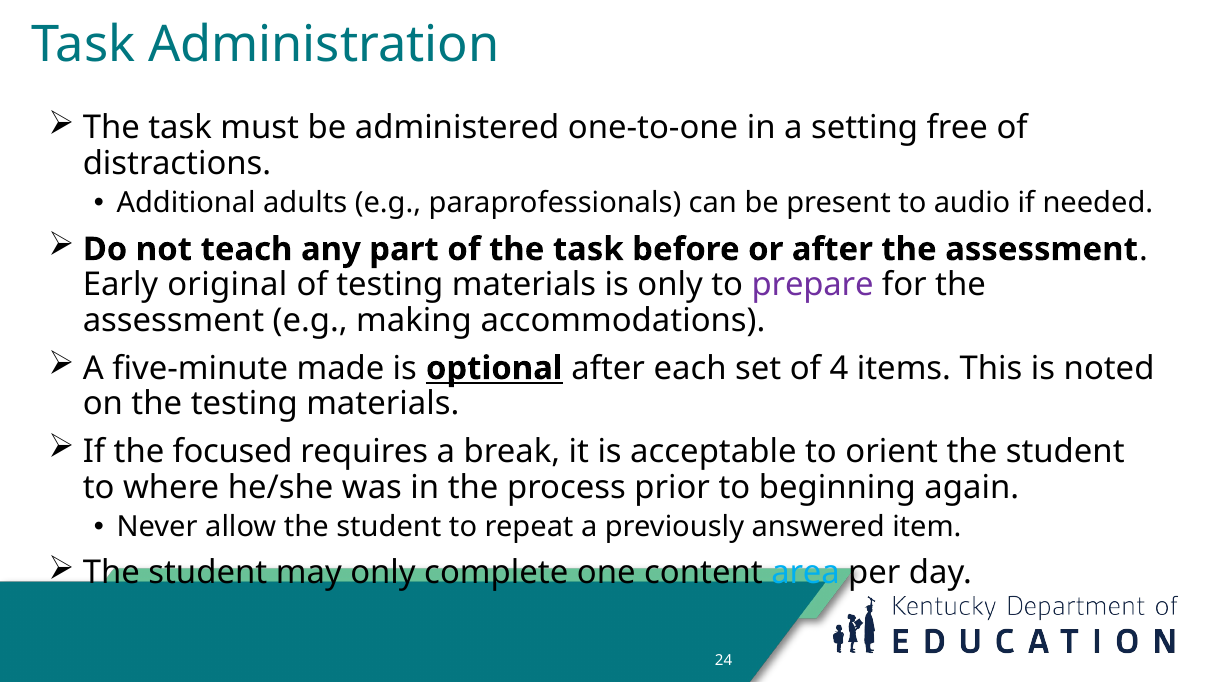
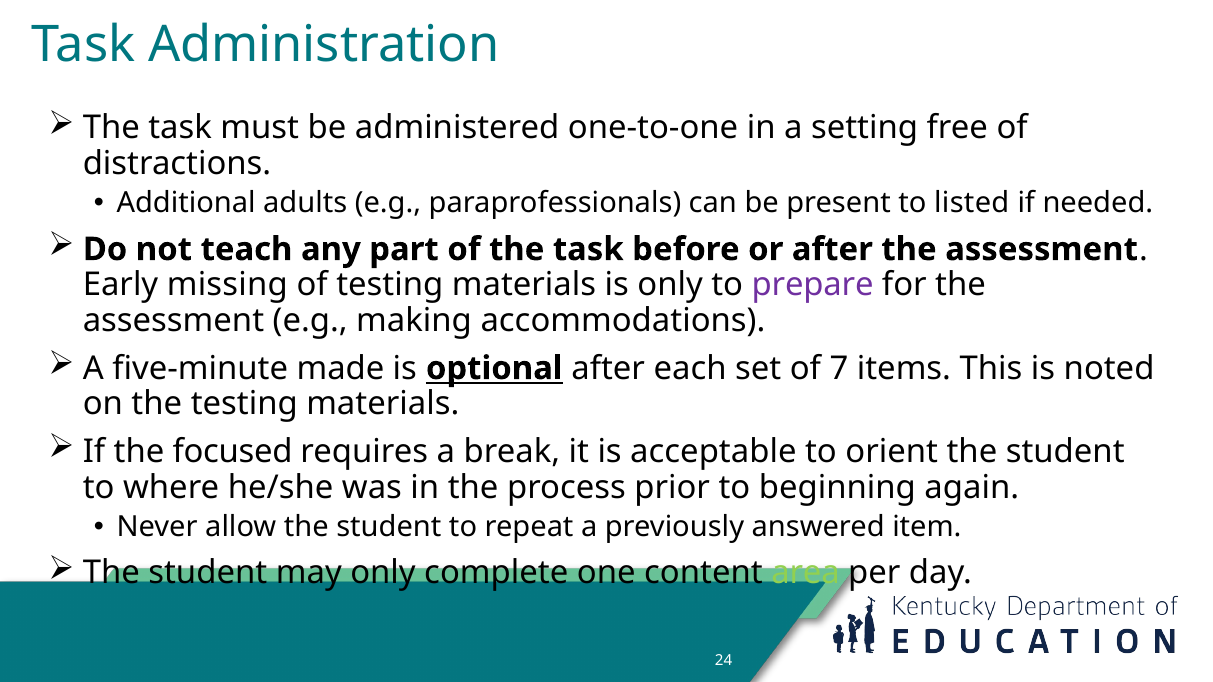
audio: audio -> listed (972, 203)
original: original -> missing (227, 285)
4: 4 -> 7 (839, 368)
area colour: light blue -> light green (805, 573)
